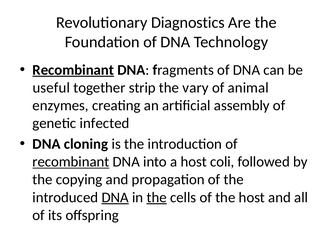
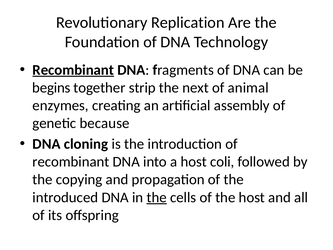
Diagnostics: Diagnostics -> Replication (188, 23)
useful: useful -> begins (51, 88)
vary: vary -> next (196, 88)
infected: infected -> because (105, 123)
recombinant underline: present -> none (71, 162)
DNA underline: present -> none (115, 197)
